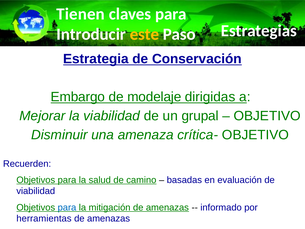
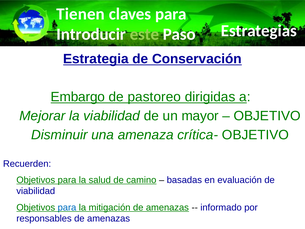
este colour: yellow -> light green (144, 34)
modelaje: modelaje -> pastoreo (154, 97)
grupal: grupal -> mayor (200, 116)
herramientas: herramientas -> responsables (44, 218)
